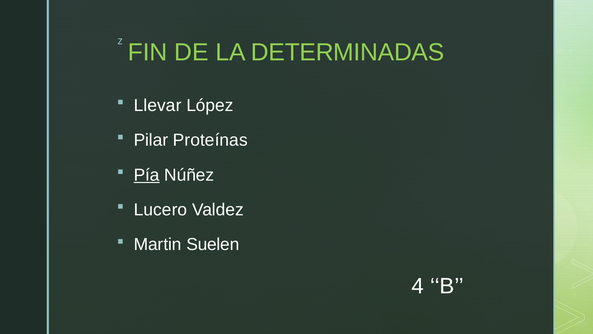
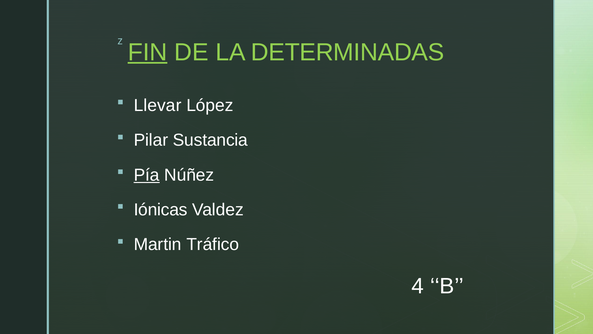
FIN underline: none -> present (148, 52)
Proteínas: Proteínas -> Sustancia (210, 140)
Lucero: Lucero -> Iónicas (161, 210)
Suelen: Suelen -> Tráfico (213, 244)
